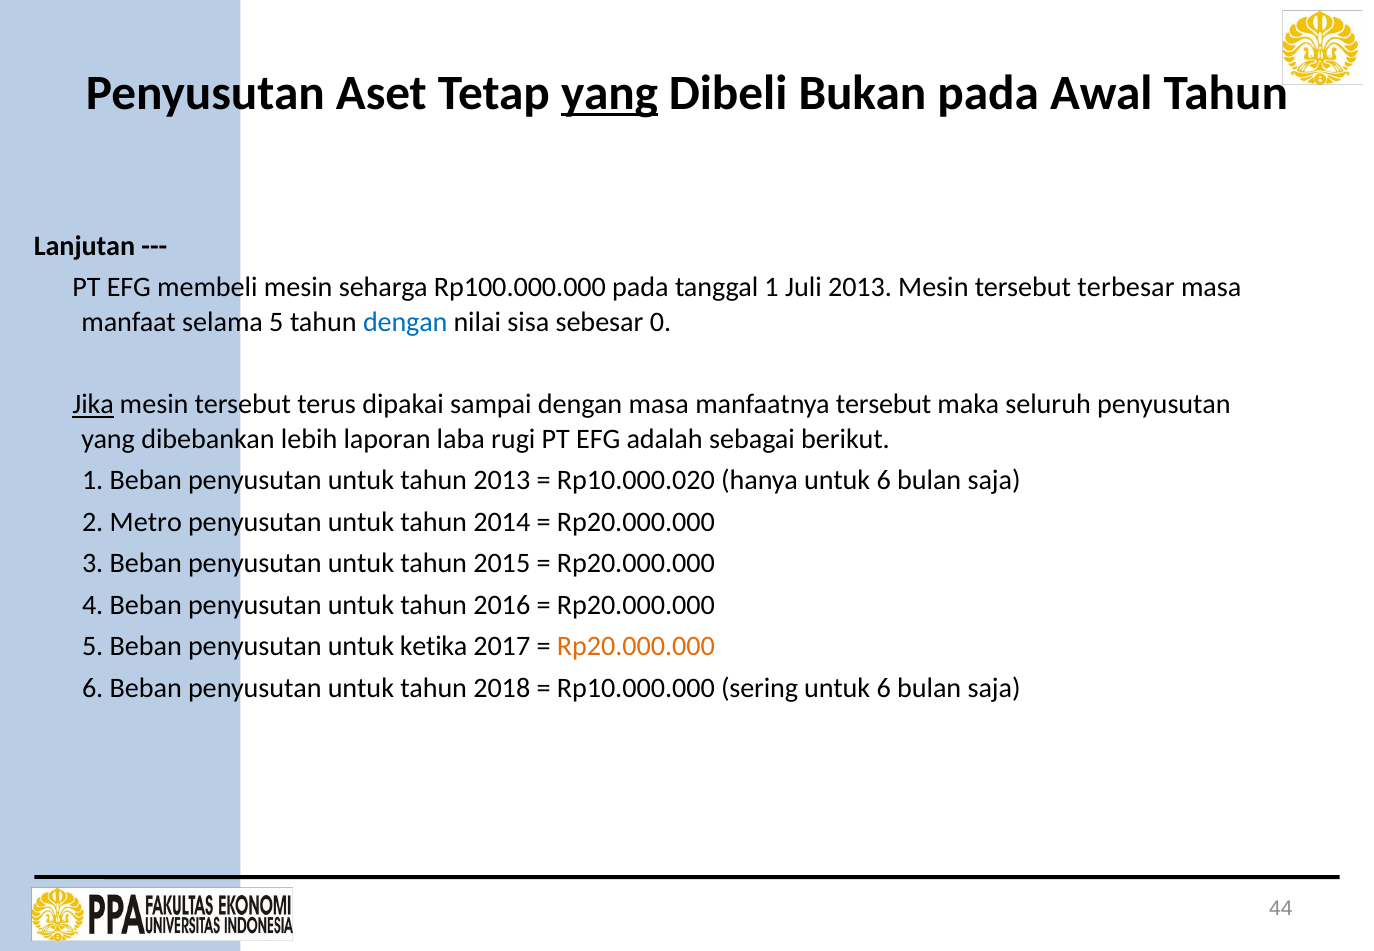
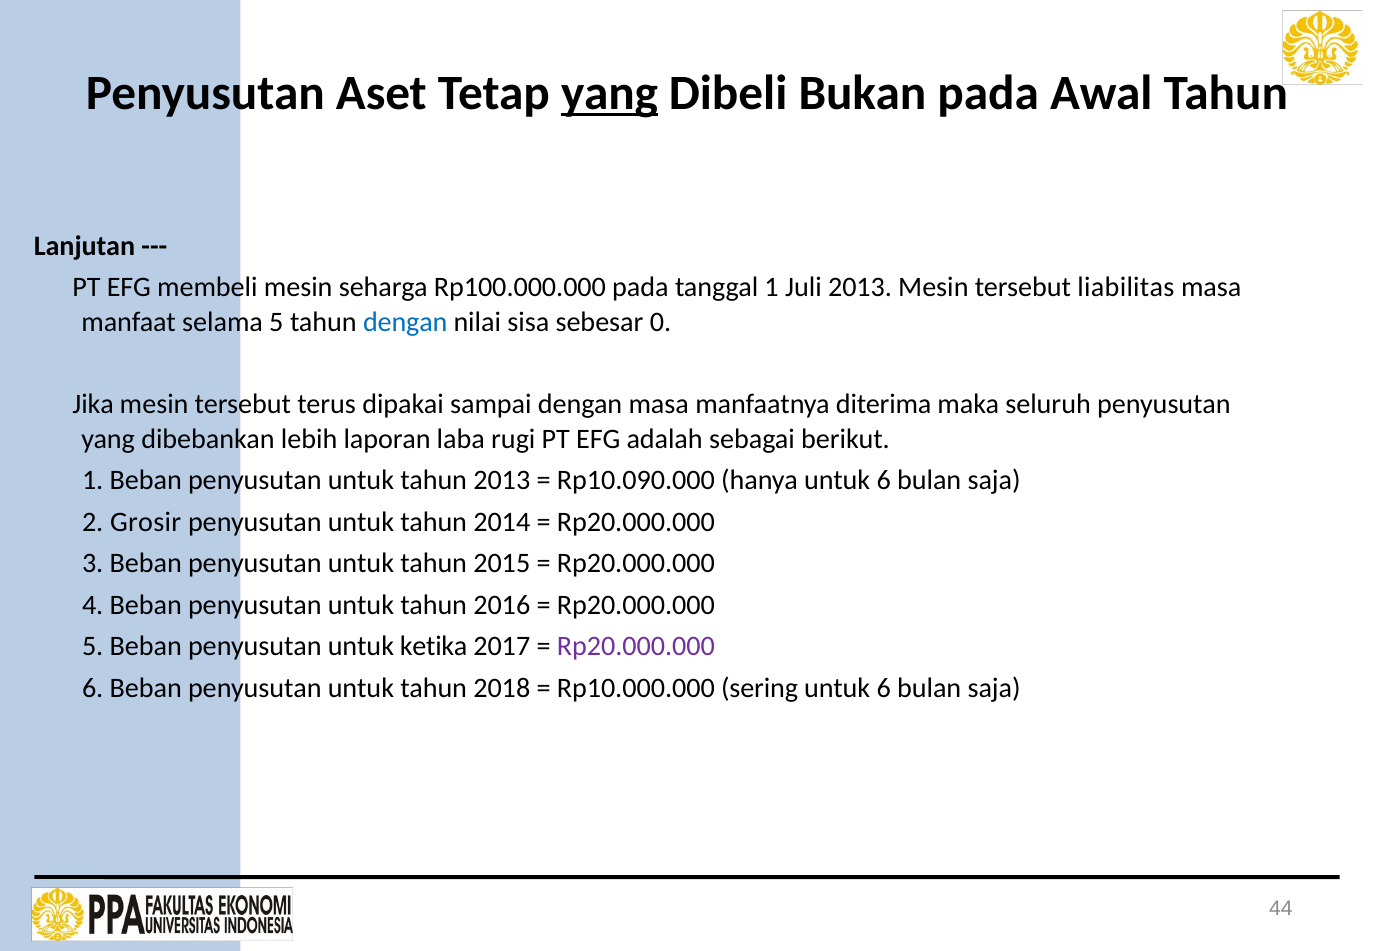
terbesar: terbesar -> liabilitas (1126, 287)
Jika underline: present -> none (93, 405)
manfaatnya tersebut: tersebut -> diterima (884, 405)
Rp10.000.020: Rp10.000.020 -> Rp10.090.000 (636, 481)
Metro: Metro -> Grosir (146, 522)
Rp20.000.000 colour: orange -> purple (636, 647)
